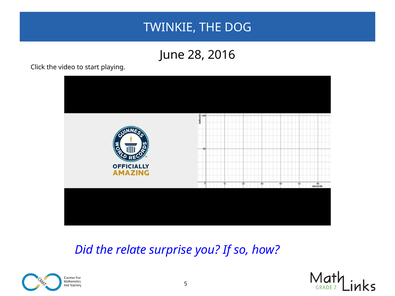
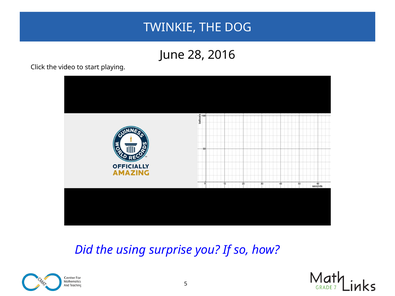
relate: relate -> using (131, 250)
